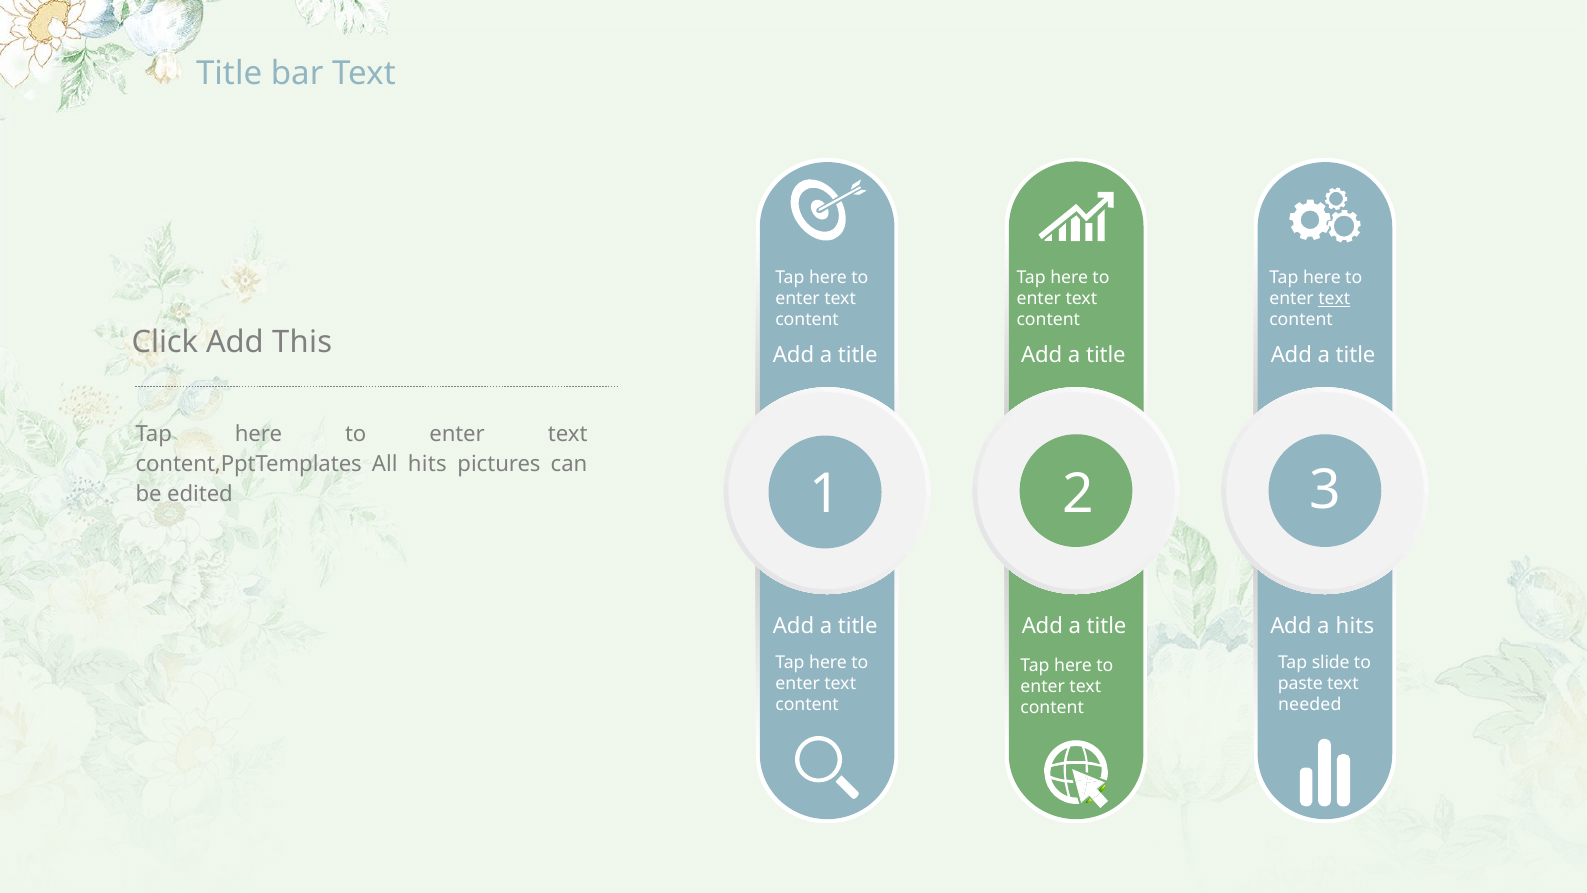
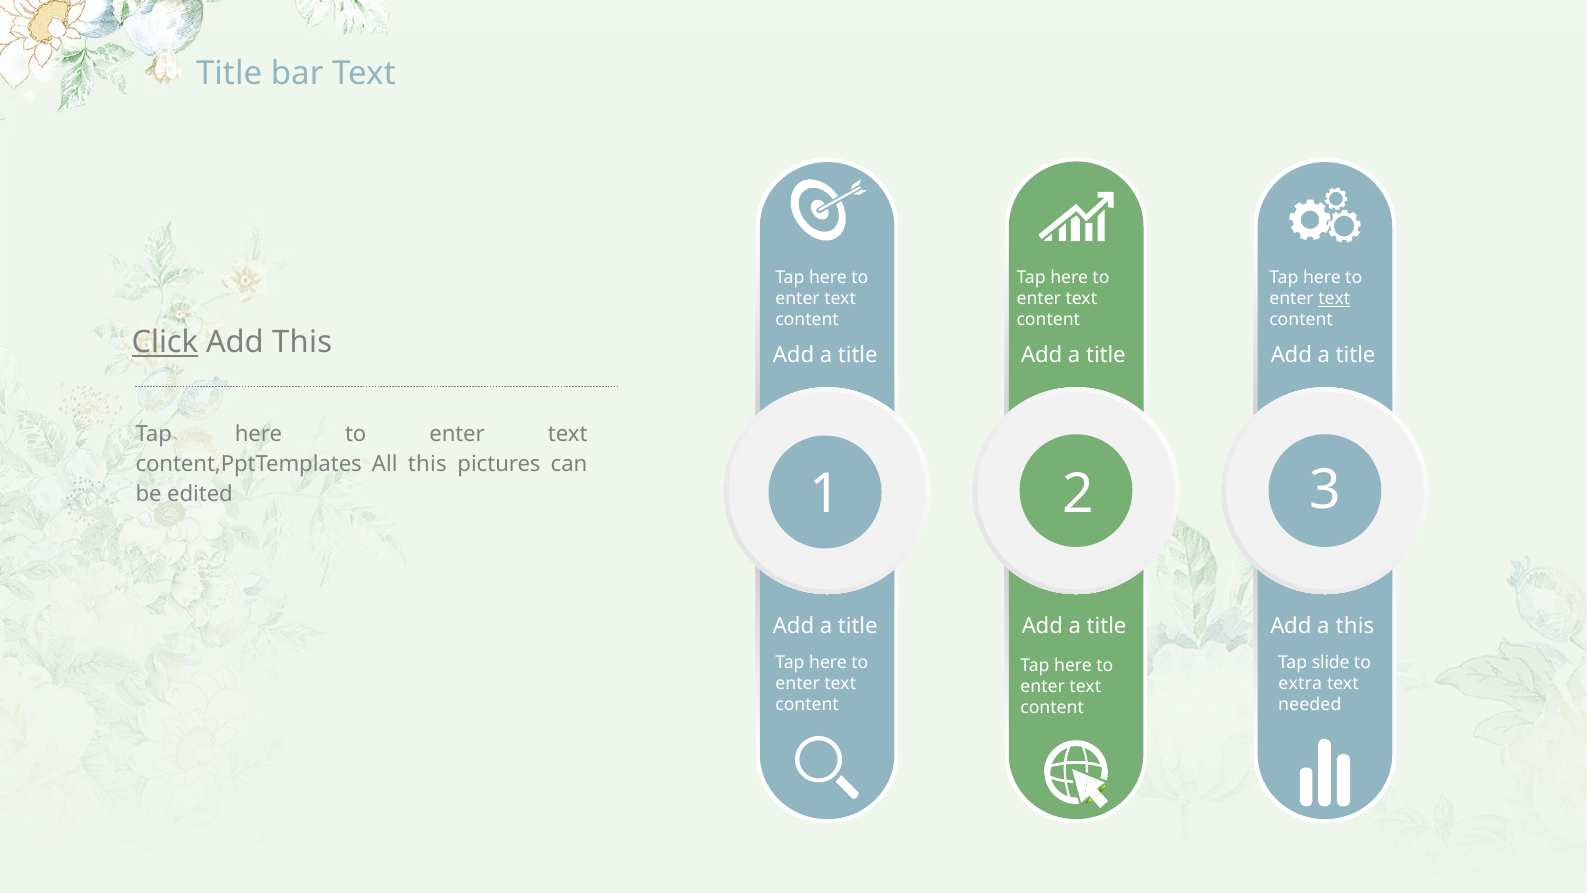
Click underline: none -> present (165, 342)
All hits: hits -> this (427, 464)
a hits: hits -> this (1355, 626)
paste: paste -> extra (1300, 684)
